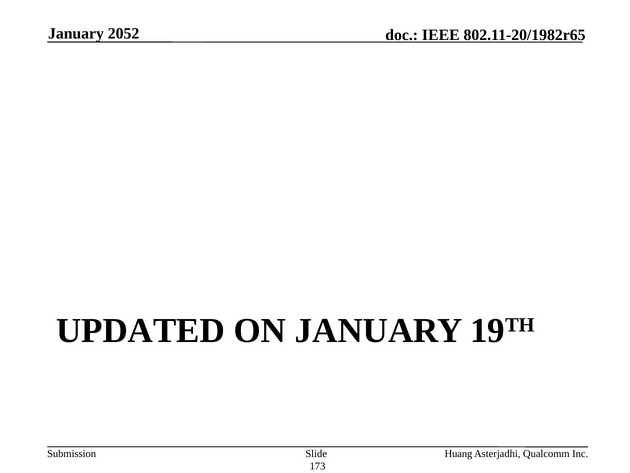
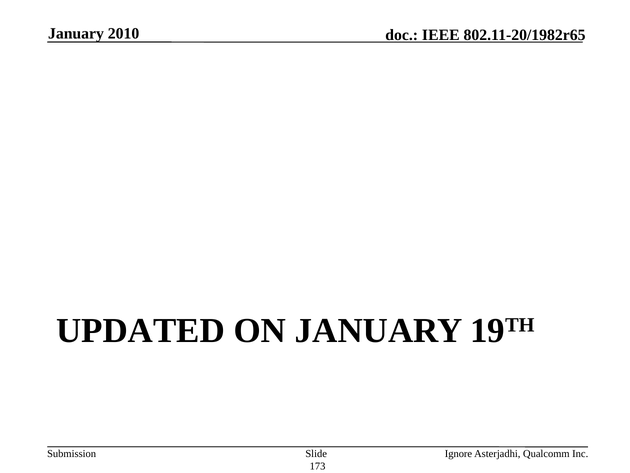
2052: 2052 -> 2010 (124, 33)
Huang: Huang -> Ignore (458, 453)
